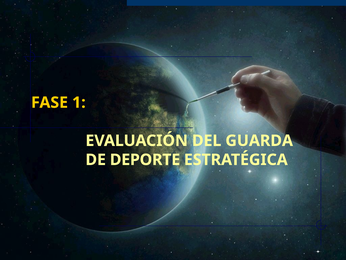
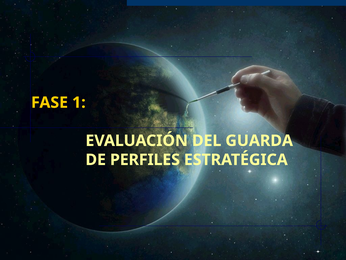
DEPORTE: DEPORTE -> PERFILES (145, 159)
